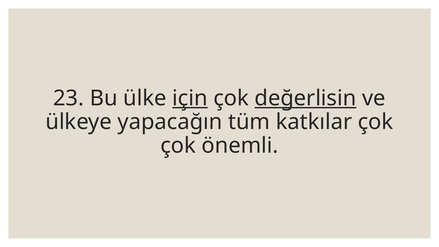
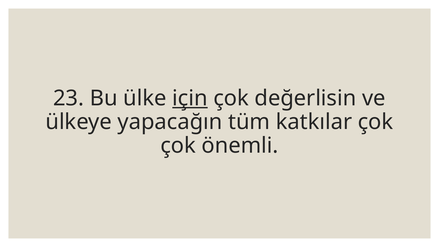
değerlisin underline: present -> none (305, 98)
